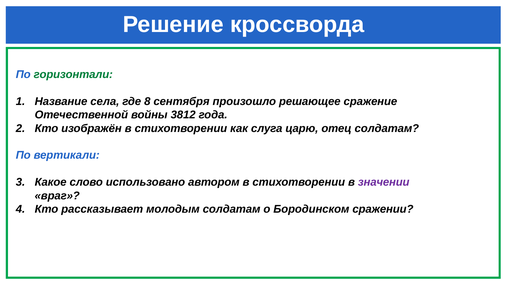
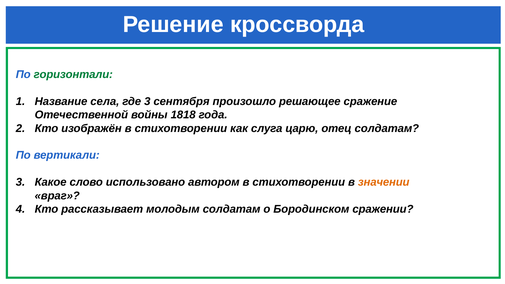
где 8: 8 -> 3 (147, 101)
3812: 3812 -> 1818 (183, 115)
значении colour: purple -> orange (384, 182)
